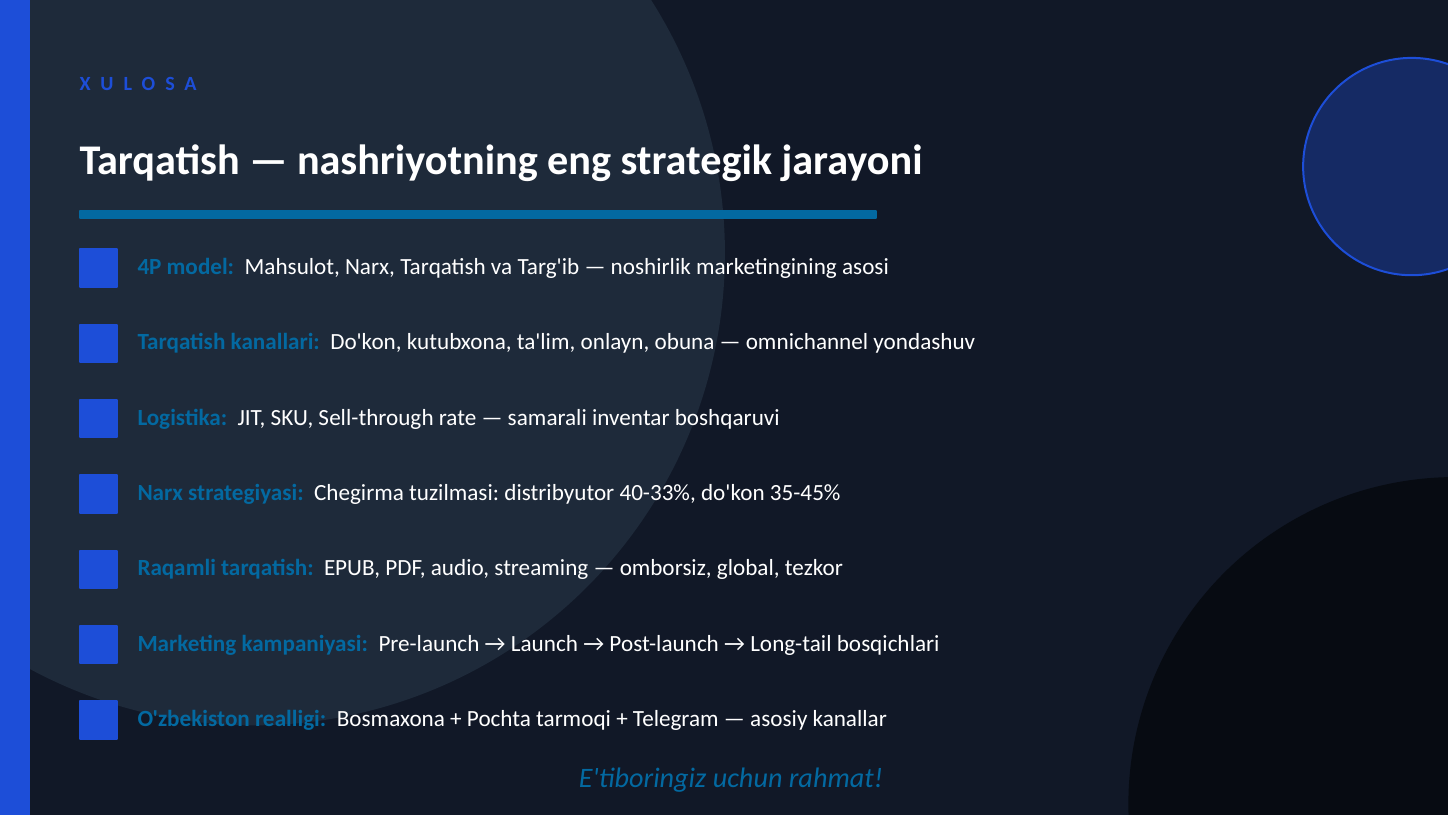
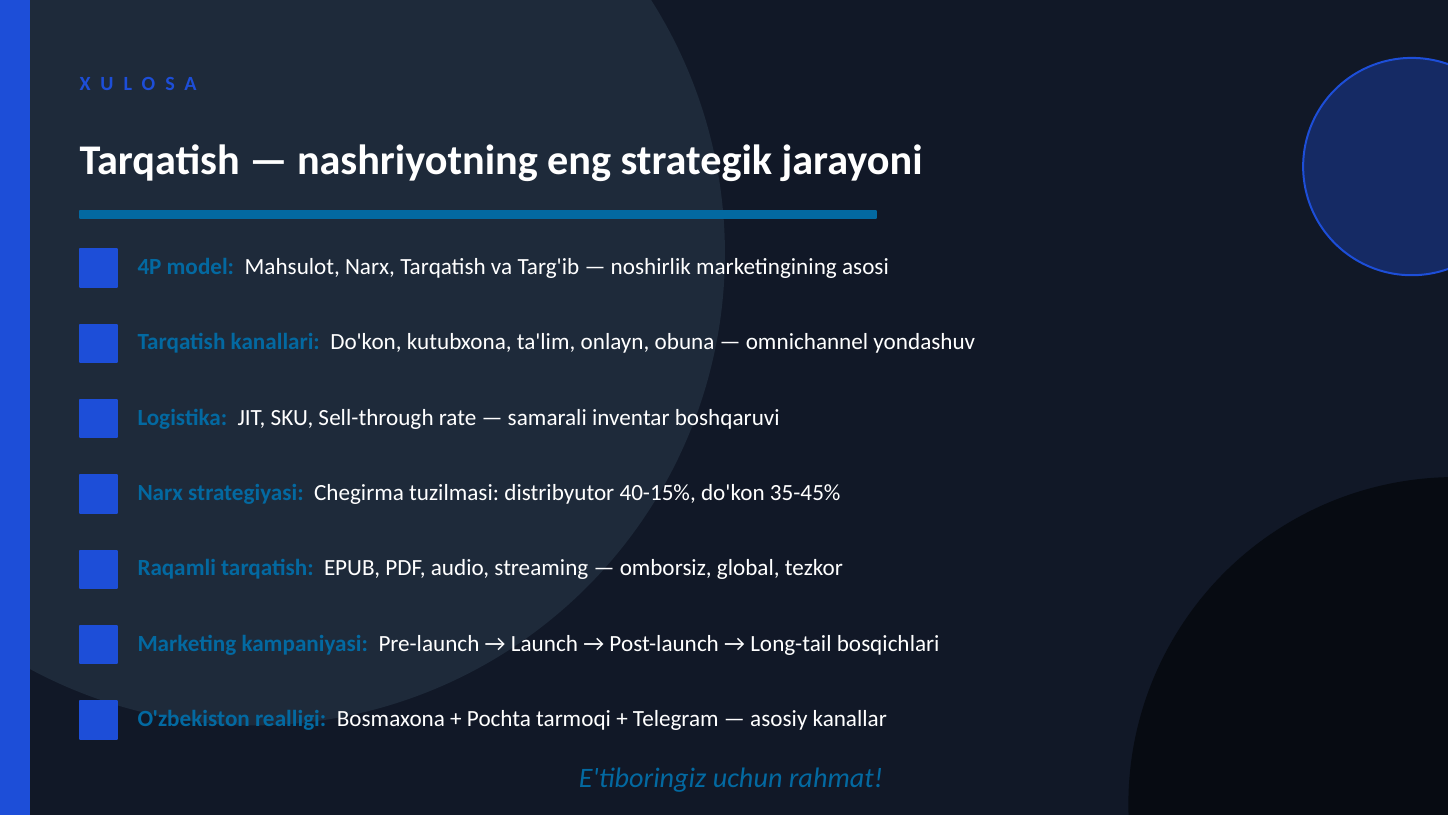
40-33%: 40-33% -> 40-15% (658, 492)
